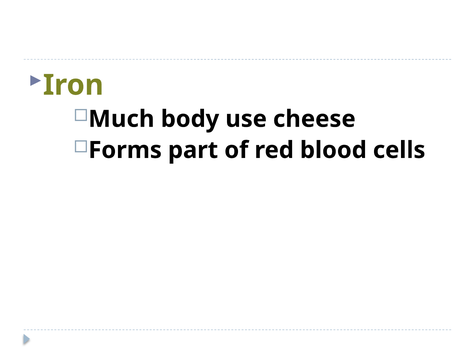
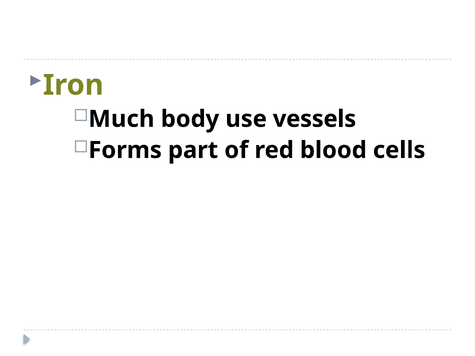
cheese: cheese -> vessels (315, 119)
